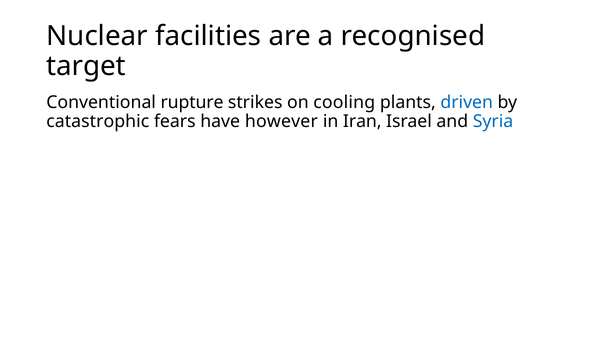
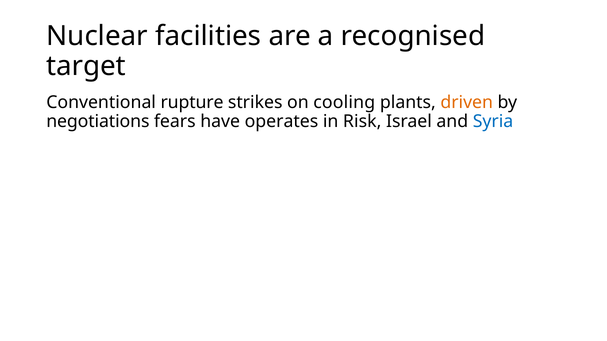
driven colour: blue -> orange (467, 103)
catastrophic: catastrophic -> negotiations (98, 122)
however: however -> operates (281, 122)
Iran: Iran -> Risk (362, 122)
